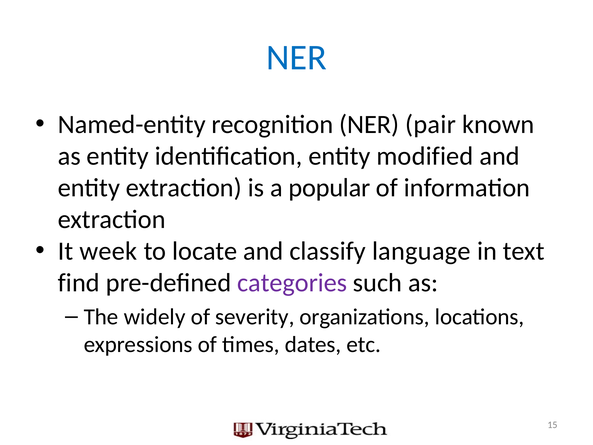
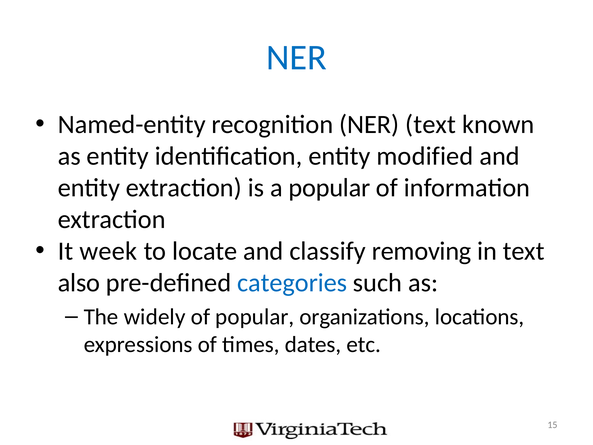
NER pair: pair -> text (431, 124)
language: language -> removing (422, 251)
find: find -> also (79, 283)
categories colour: purple -> blue (292, 283)
of severity: severity -> popular (255, 317)
